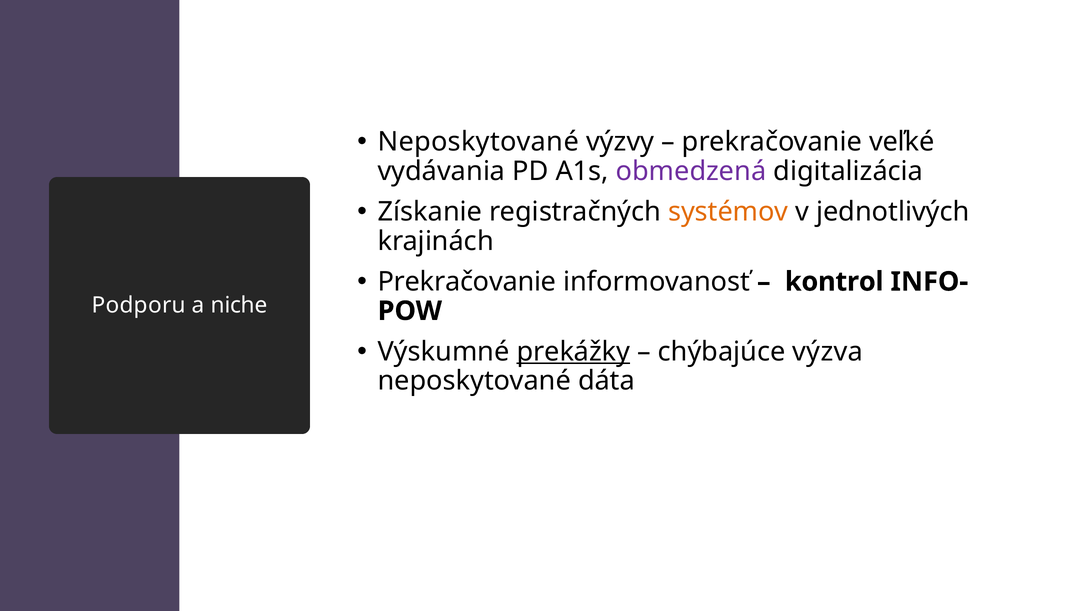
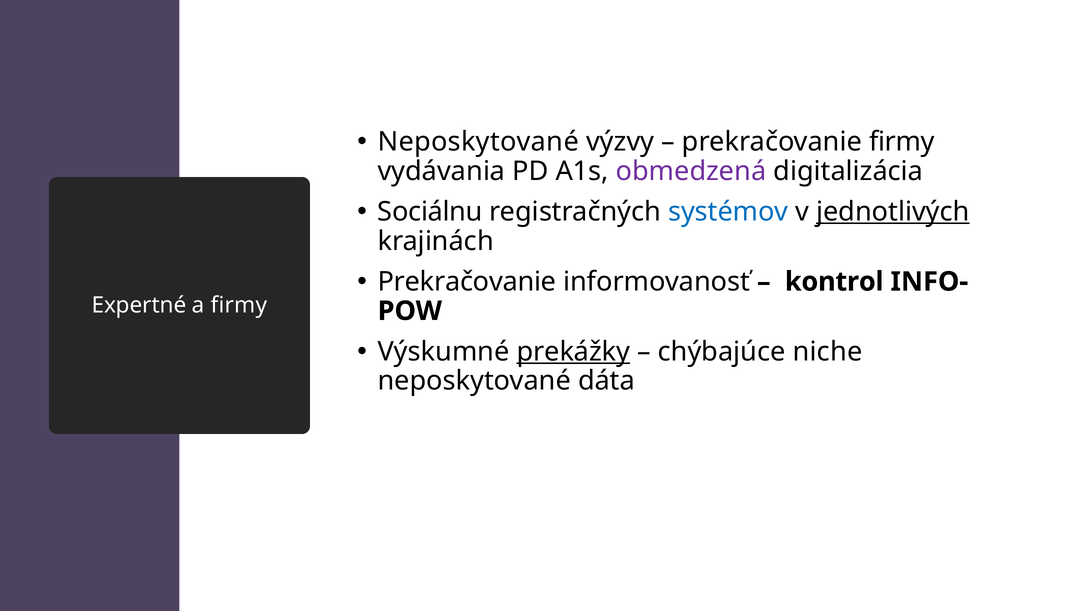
prekračovanie veľké: veľké -> firmy (902, 142)
Získanie: Získanie -> Sociálnu (430, 212)
systémov colour: orange -> blue (728, 212)
jednotlivých underline: none -> present (893, 212)
Podporu: Podporu -> Expertné (139, 305)
a niche: niche -> firmy (239, 305)
výzva: výzva -> niche (828, 352)
